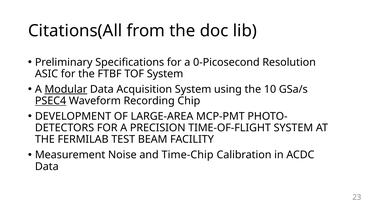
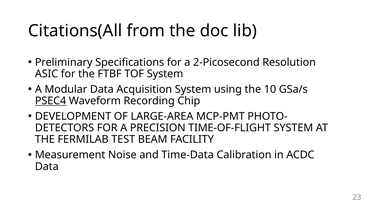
0-Picosecond: 0-Picosecond -> 2-Picosecond (226, 62)
Modular underline: present -> none (66, 89)
Time-Chip: Time-Chip -> Time-Data (188, 155)
